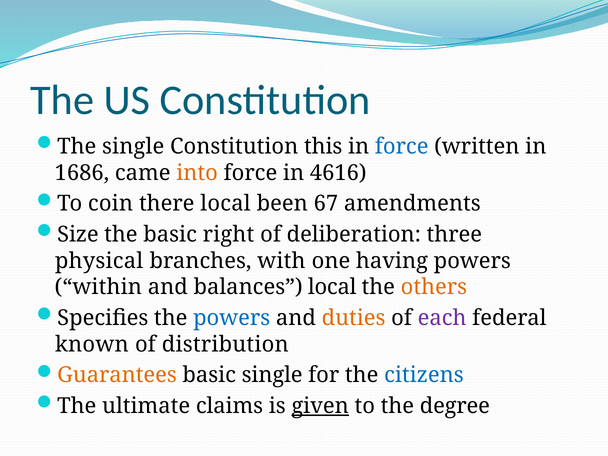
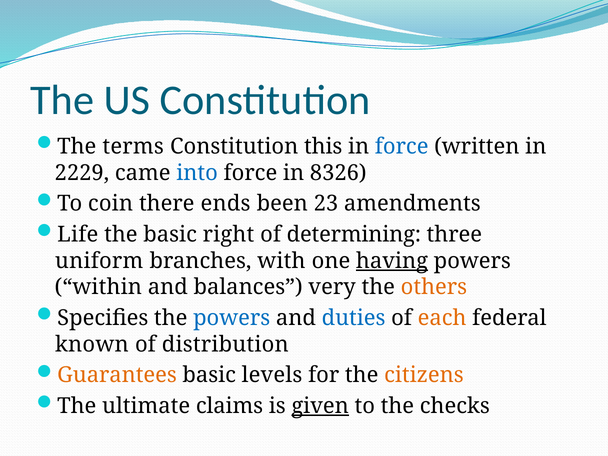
The single: single -> terms (133, 146)
1686: 1686 -> 2229 (82, 173)
into colour: orange -> blue (197, 173)
4616: 4616 -> 8326 (338, 173)
there local: local -> ends (226, 204)
67: 67 -> 23 (326, 204)
Size: Size -> Life (78, 234)
deliberation: deliberation -> determining (354, 234)
physical: physical -> uniform (99, 261)
having underline: none -> present (392, 261)
balances local: local -> very (332, 287)
duties colour: orange -> blue (354, 318)
each colour: purple -> orange (442, 318)
basic single: single -> levels (272, 375)
citizens colour: blue -> orange (424, 375)
degree: degree -> checks (455, 406)
